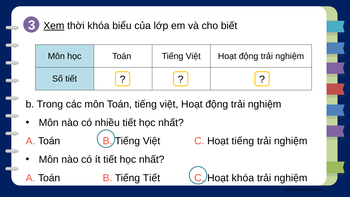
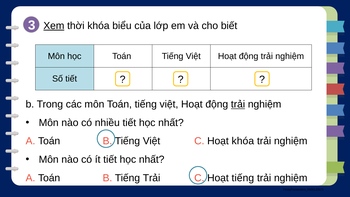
trải underline: none -> present (238, 104)
Hoạt tiếng: tiếng -> khóa (243, 141)
B Tiếng Tiết: Tiết -> Trải (152, 178)
Hoạt khóa: khóa -> tiếng (243, 178)
